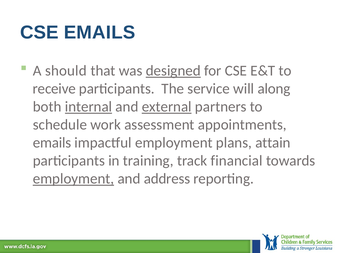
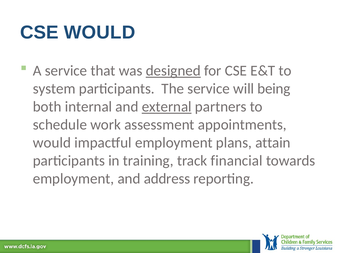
CSE EMAILS: EMAILS -> WOULD (100, 32)
A should: should -> service (66, 71)
receive: receive -> system (54, 89)
along: along -> being (274, 89)
internal underline: present -> none (89, 107)
emails: emails -> would (52, 143)
employment underline: present -> none (73, 179)
